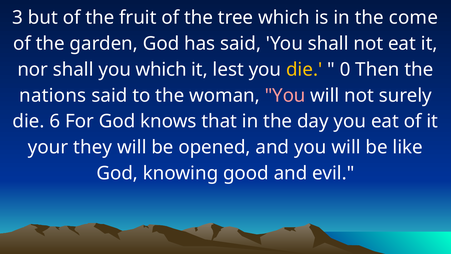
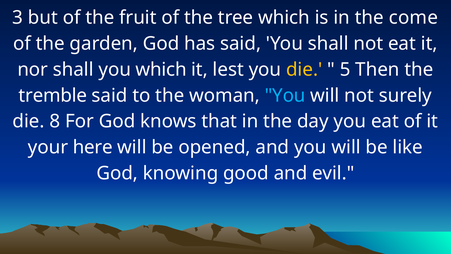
0: 0 -> 5 (345, 69)
nations: nations -> tremble (53, 95)
You colour: pink -> light blue (285, 95)
6: 6 -> 8 (55, 121)
they: they -> here (93, 147)
